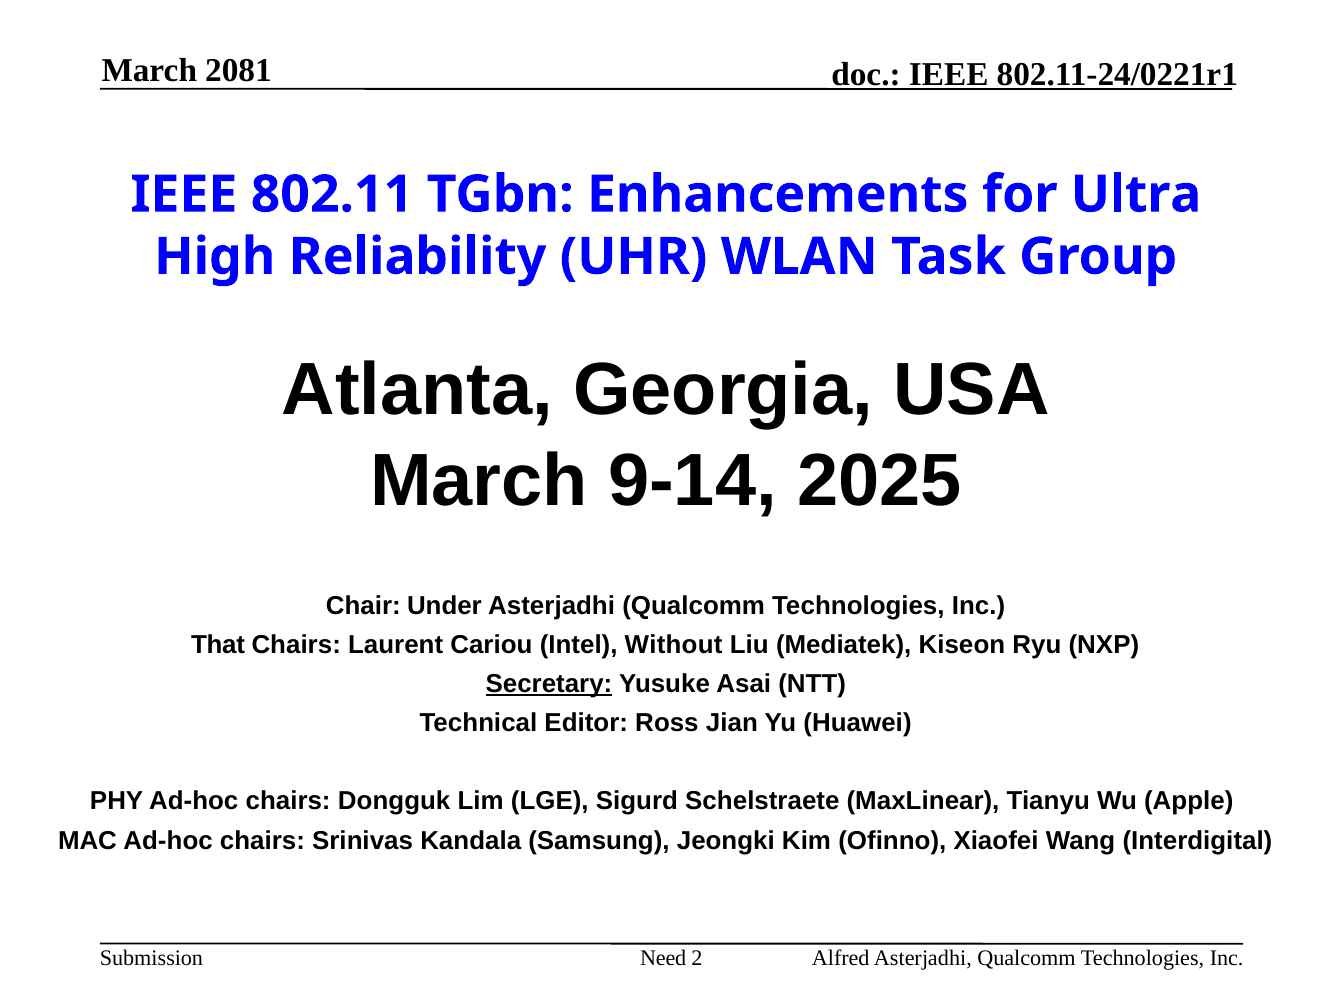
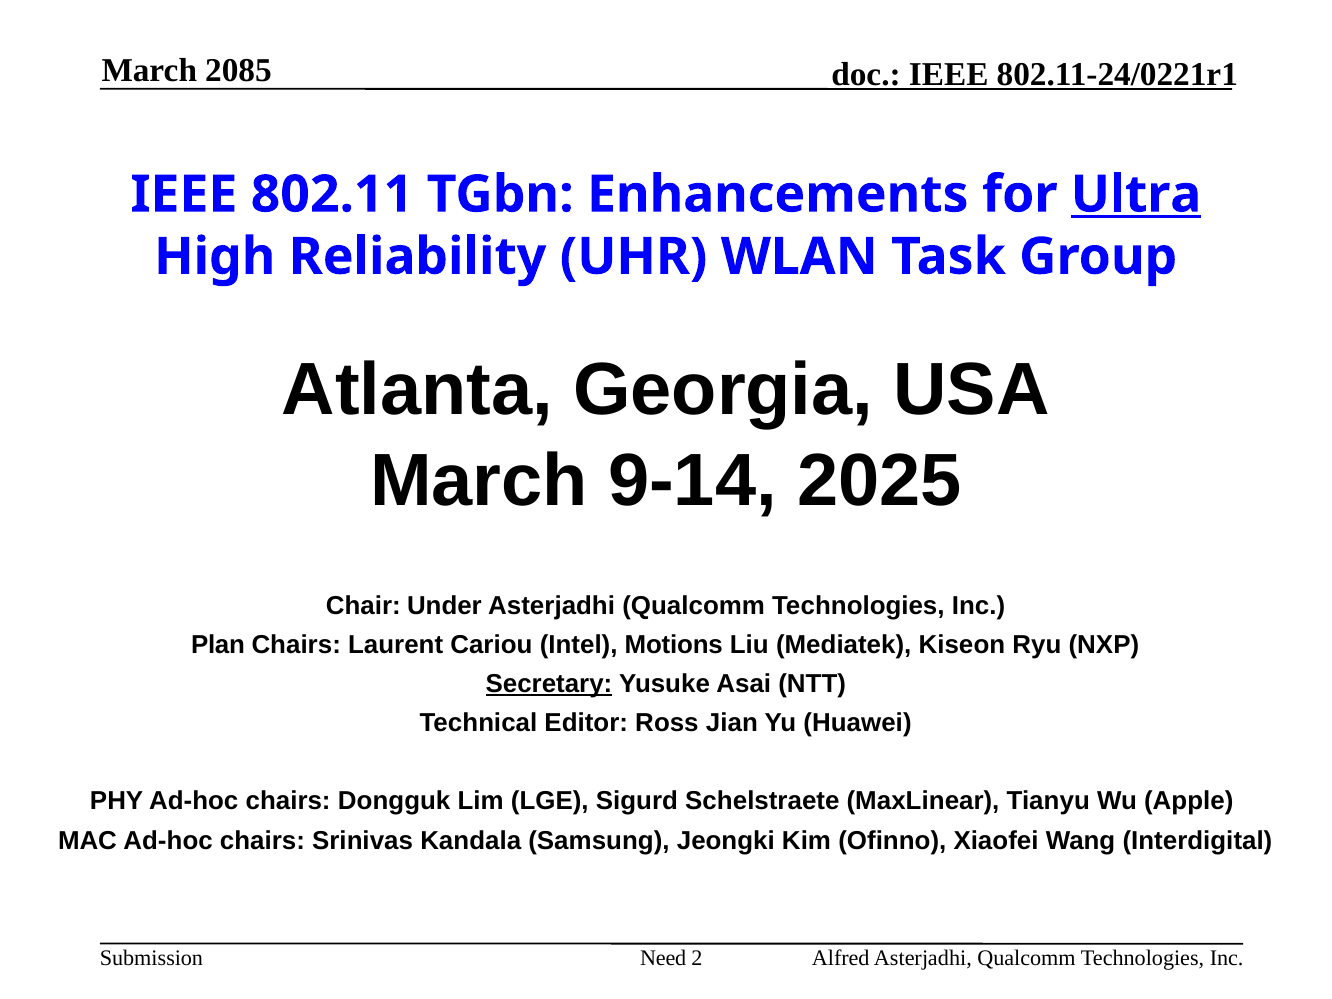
2081: 2081 -> 2085 (238, 71)
Ultra underline: none -> present (1136, 195)
That: That -> Plan (218, 645)
Without: Without -> Motions (674, 645)
